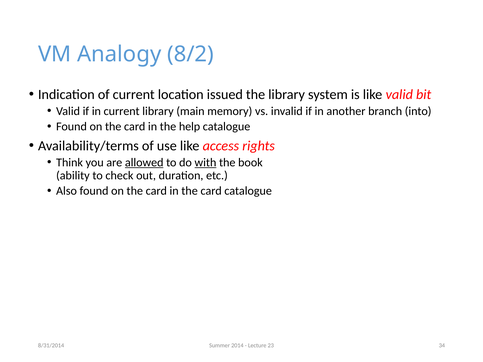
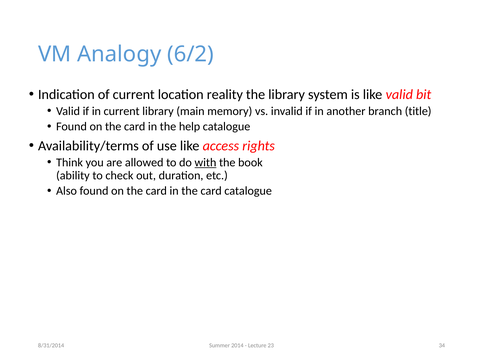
8/2: 8/2 -> 6/2 (190, 54)
issued: issued -> reality (225, 94)
into: into -> title (418, 111)
allowed underline: present -> none (144, 162)
